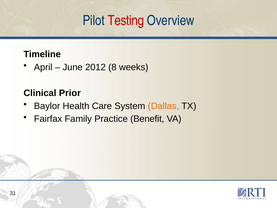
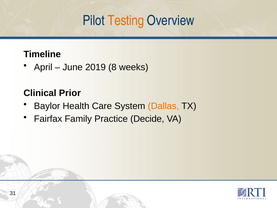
Testing colour: red -> orange (126, 21)
2012: 2012 -> 2019 (95, 67)
Benefit: Benefit -> Decide (147, 119)
